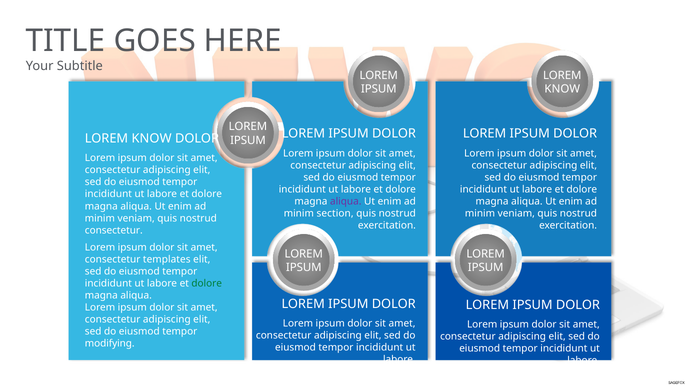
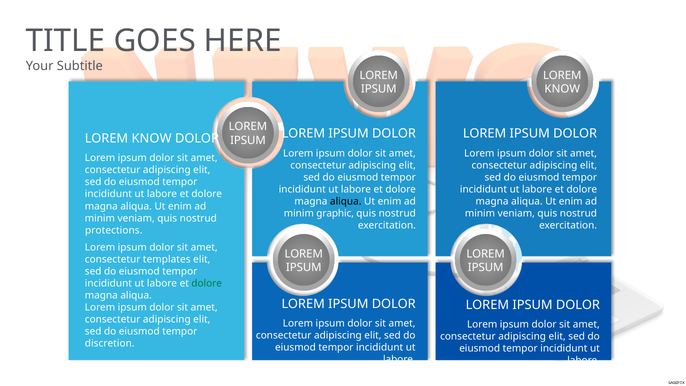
aliqua colour: purple -> black (346, 201)
section: section -> graphic (335, 213)
consectetur: consectetur -> protections (114, 230)
modifying: modifying -> discretion (110, 343)
